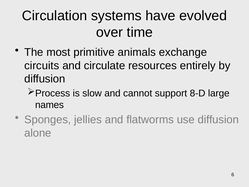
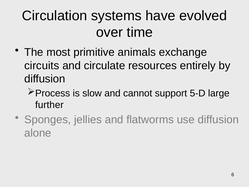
8-D: 8-D -> 5-D (198, 93)
names: names -> further (49, 105)
